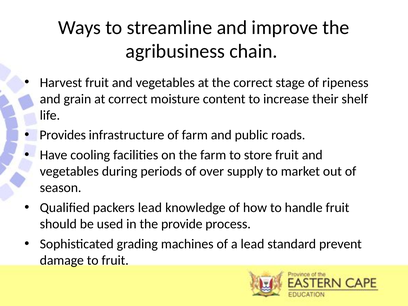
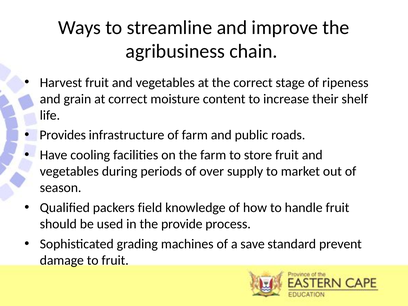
packers lead: lead -> field (150, 208)
a lead: lead -> save (253, 244)
